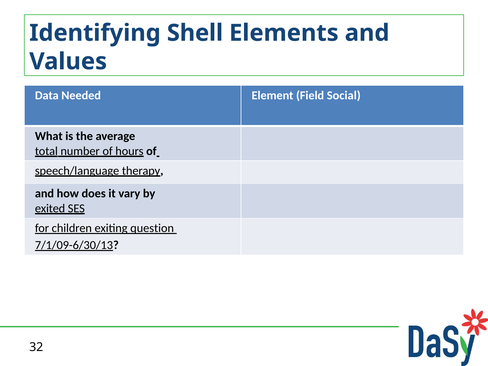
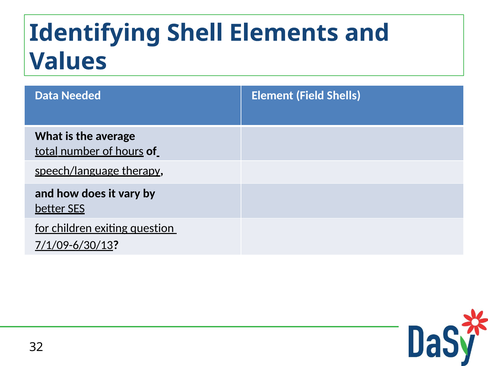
Social: Social -> Shells (344, 95)
exited: exited -> better (50, 208)
